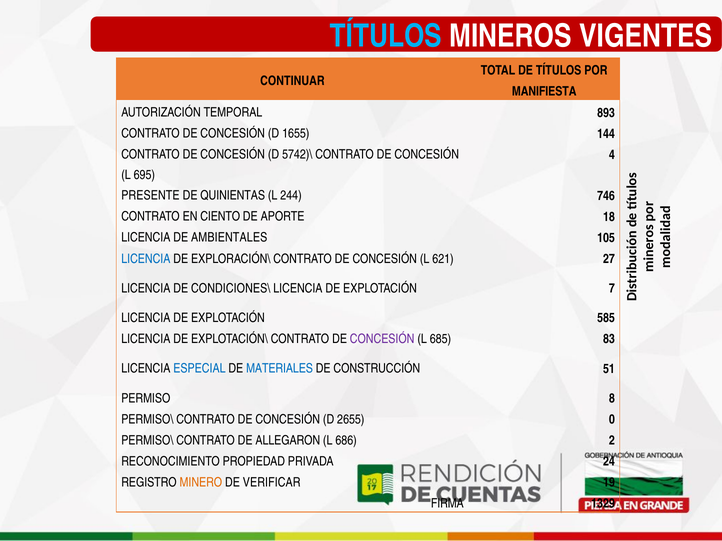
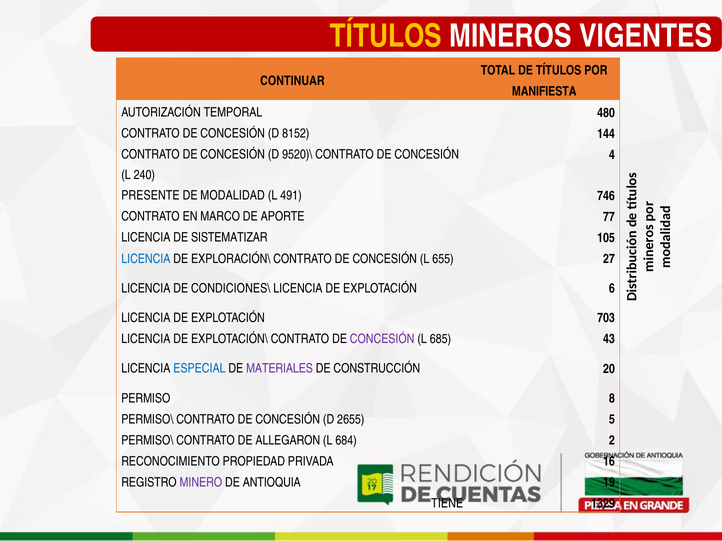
TÍTULOS colour: light blue -> yellow (386, 36)
893: 893 -> 480 (606, 113)
1655: 1655 -> 8152 (296, 134)
5742)\: 5742)\ -> 9520)\ (297, 155)
695: 695 -> 240 (144, 175)
QUINIENTAS: QUINIENTAS -> MODALIDAD (233, 196)
244: 244 -> 491 (291, 196)
CIENTO: CIENTO -> MARCO (220, 217)
18: 18 -> 77 (609, 217)
AMBIENTALES: AMBIENTALES -> SISTEMATIZAR (229, 238)
621: 621 -> 655 (443, 259)
7: 7 -> 6 (612, 289)
585: 585 -> 703 (606, 318)
83: 83 -> 43 (609, 339)
MATERIALES colour: blue -> purple (280, 369)
51: 51 -> 20 (609, 369)
0: 0 -> 5 (612, 420)
686: 686 -> 684 (346, 441)
24: 24 -> 16 (609, 462)
MINERO colour: orange -> purple (201, 483)
VERIFICAR: VERIFICAR -> ANTIOQUIA (272, 483)
FIRMA: FIRMA -> TIENE (447, 504)
